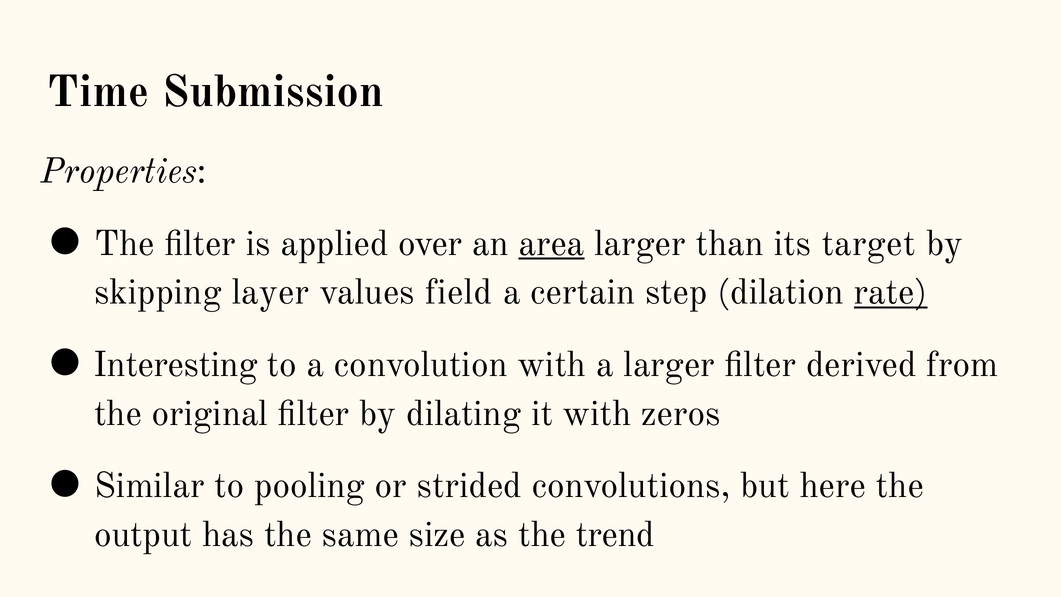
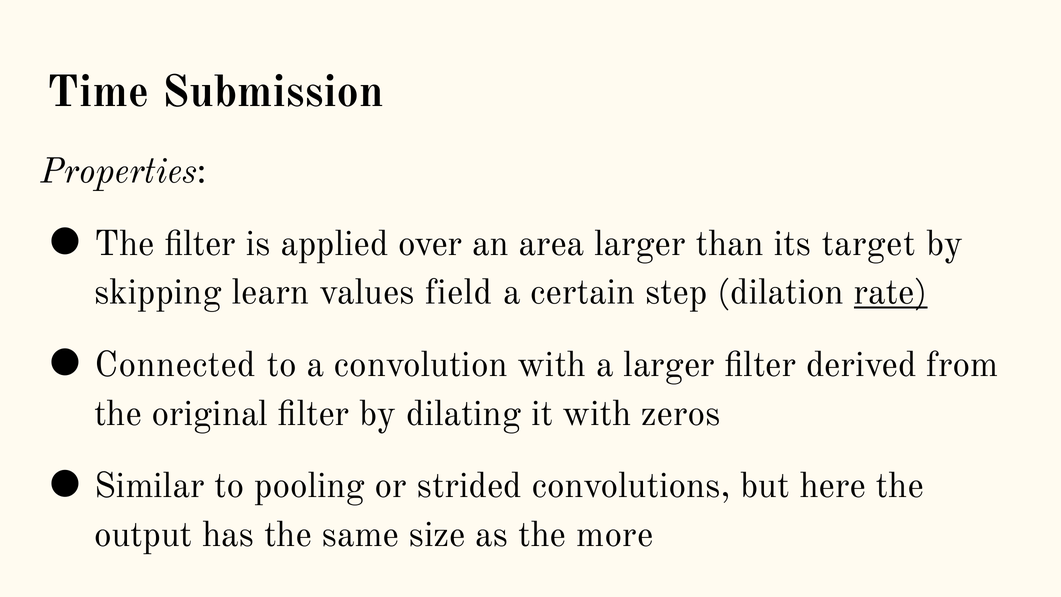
area underline: present -> none (552, 243)
layer: layer -> learn (271, 292)
Interesting: Interesting -> Connected (175, 364)
trend: trend -> more (615, 534)
